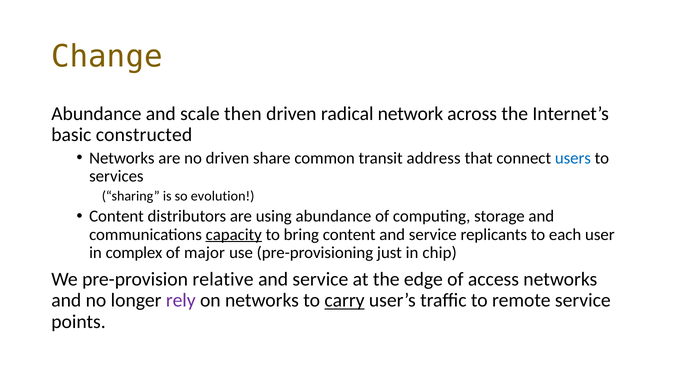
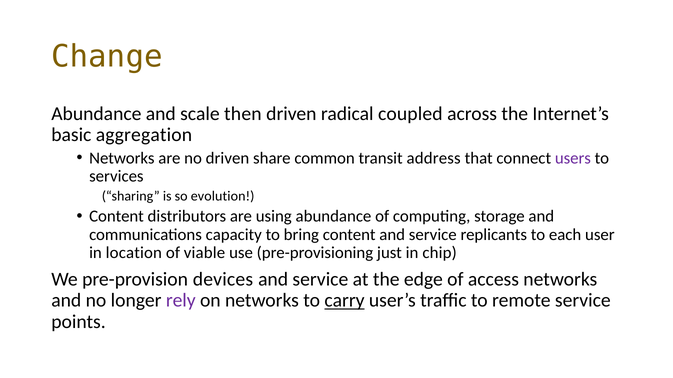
network: network -> coupled (410, 114)
constructed: constructed -> aggregation (144, 135)
users colour: blue -> purple (573, 158)
capacity underline: present -> none (234, 235)
complex: complex -> location (134, 253)
major: major -> viable (205, 253)
relative: relative -> devices (223, 280)
